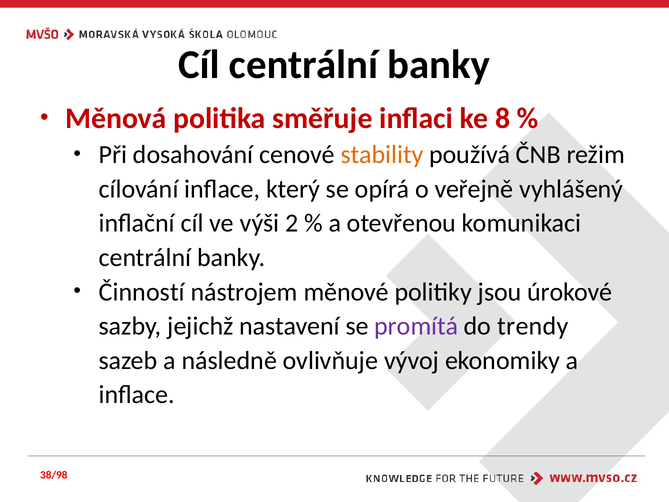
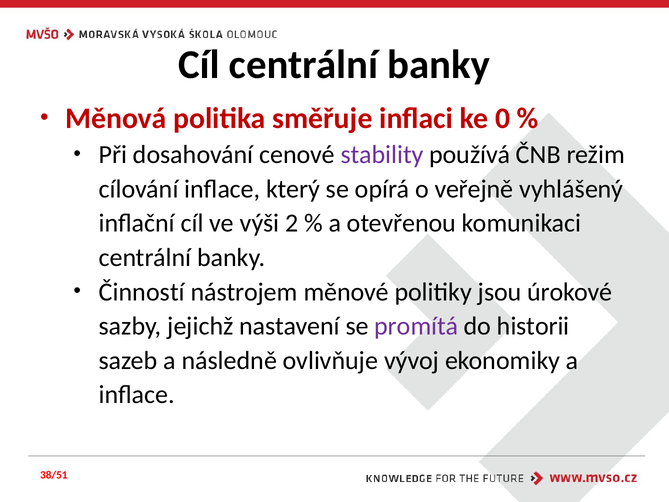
8: 8 -> 0 (503, 118)
stability colour: orange -> purple (382, 155)
trendy: trendy -> historii (533, 326)
38/98: 38/98 -> 38/51 (54, 475)
